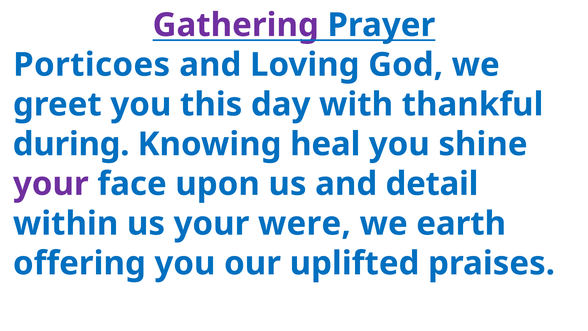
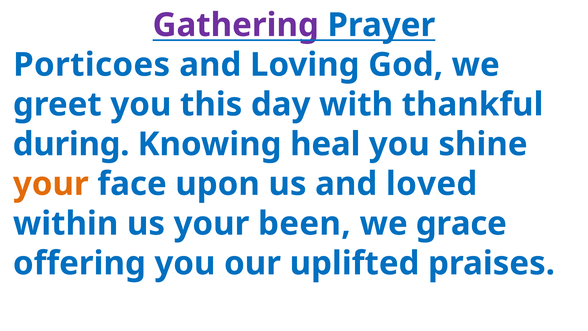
your colour: purple -> orange (51, 184)
detail: detail -> loved (432, 184)
were: were -> been (304, 224)
earth: earth -> grace (461, 224)
